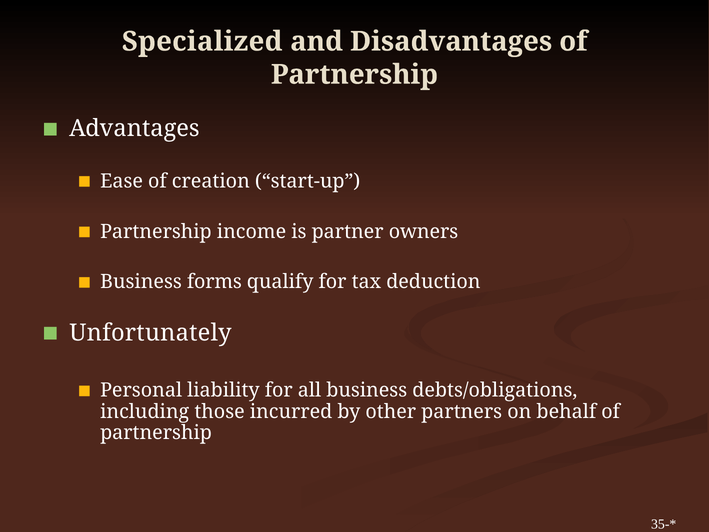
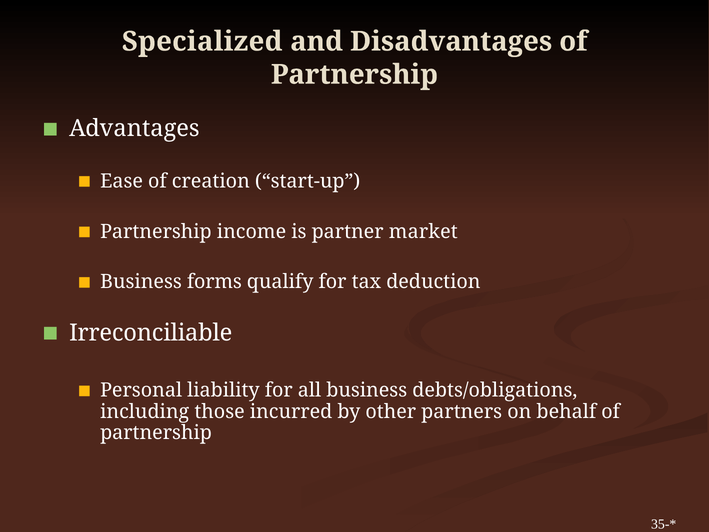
owners: owners -> market (423, 231)
Unfortunately: Unfortunately -> Irreconciliable (151, 333)
